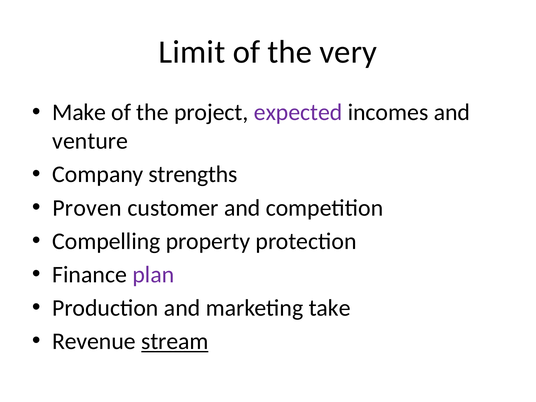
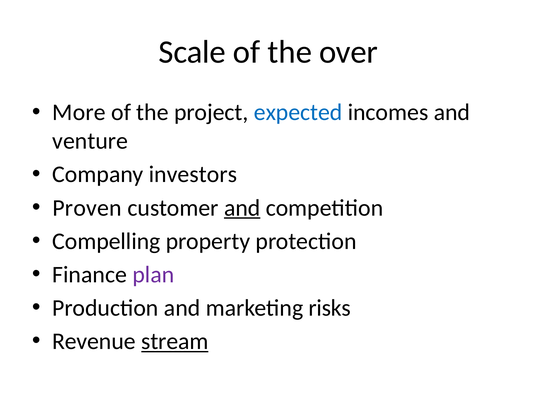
Limit: Limit -> Scale (192, 52)
very: very -> over (348, 52)
Make: Make -> More (79, 112)
expected colour: purple -> blue (298, 112)
strengths: strengths -> investors (193, 174)
and underline: none -> present (242, 208)
take: take -> risks (330, 308)
